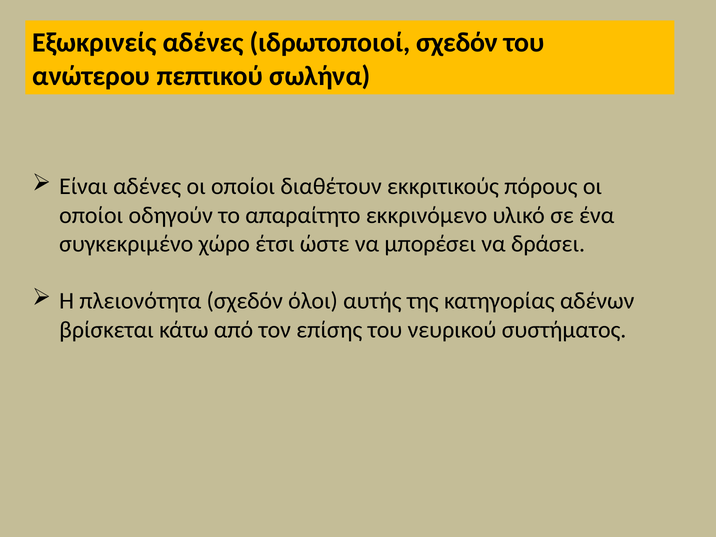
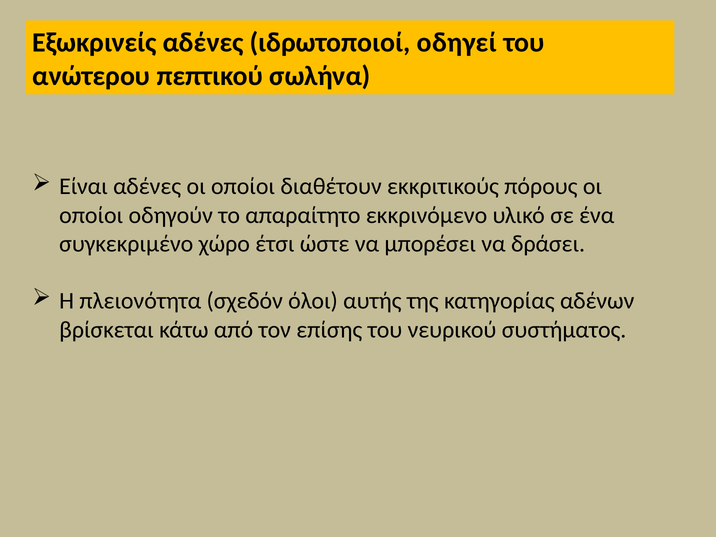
ιδρωτοποιοί σχεδόν: σχεδόν -> οδηγεί (457, 43)
